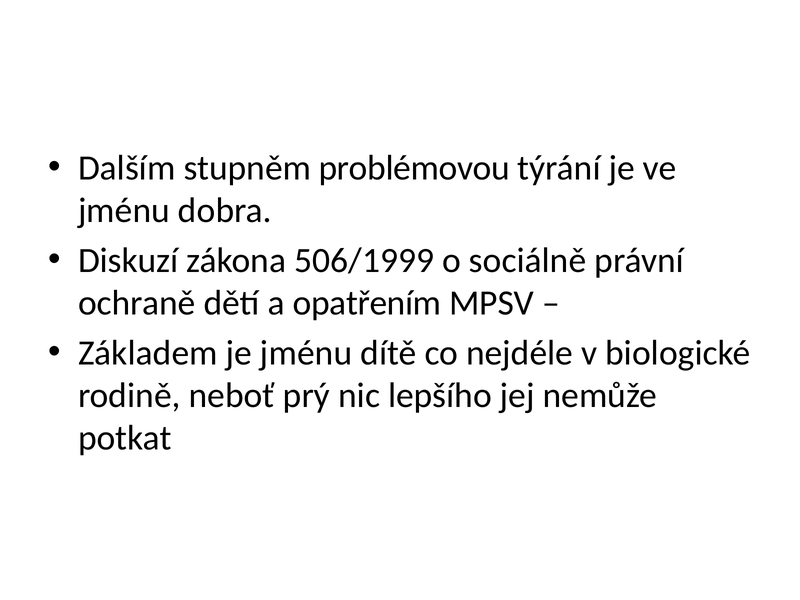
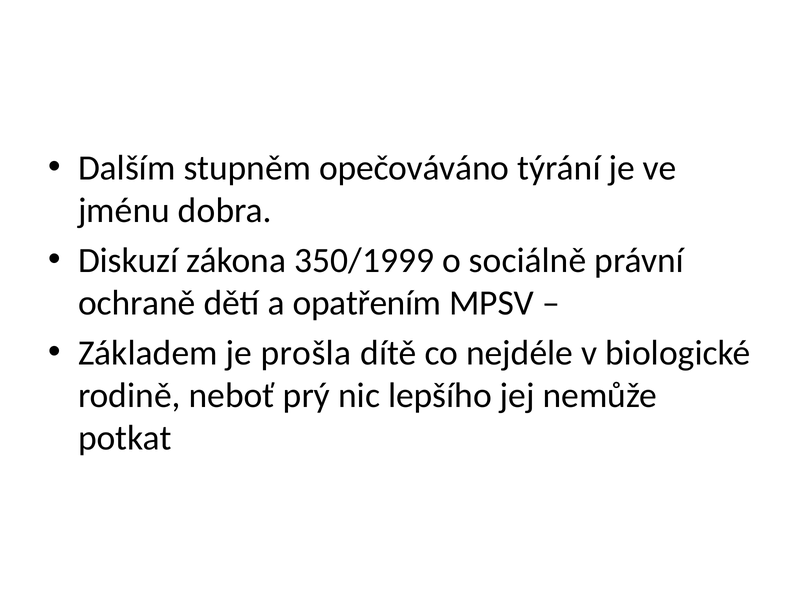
problémovou: problémovou -> opečováváno (414, 168)
506/1999: 506/1999 -> 350/1999 (364, 260)
je jménu: jménu -> prošla (306, 353)
